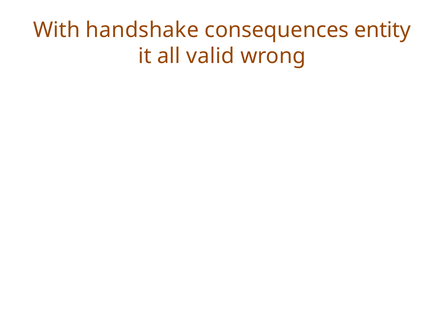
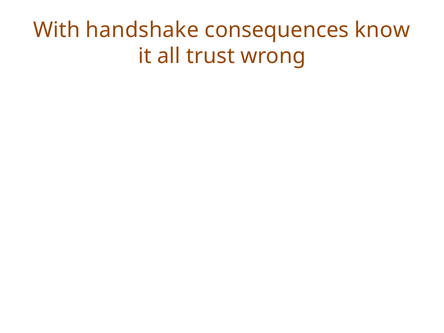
entity: entity -> know (382, 30)
valid: valid -> trust (210, 56)
